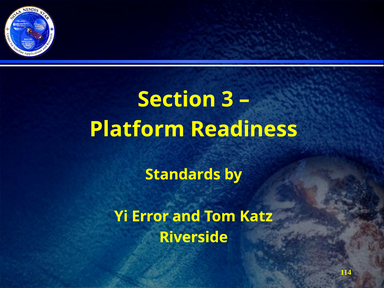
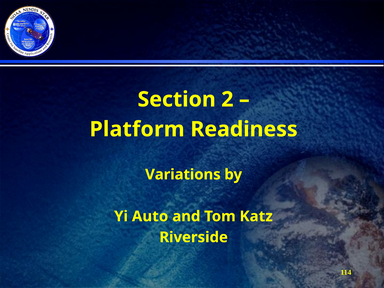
3: 3 -> 2 (227, 99)
Standards: Standards -> Variations (183, 175)
Error: Error -> Auto (150, 216)
